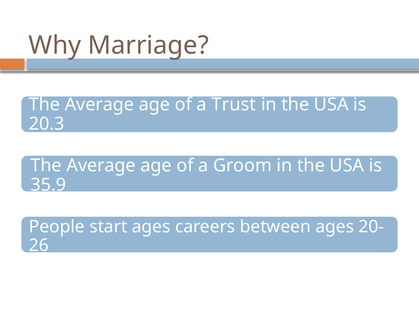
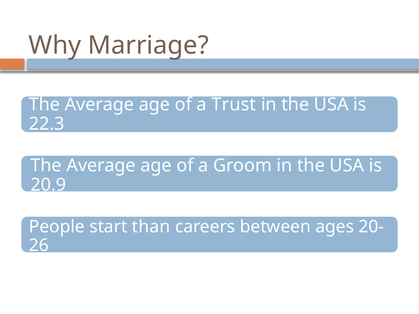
20.3: 20.3 -> 22.3 (47, 124)
35.9: 35.9 -> 20.9 (48, 185)
start ages: ages -> than (151, 227)
